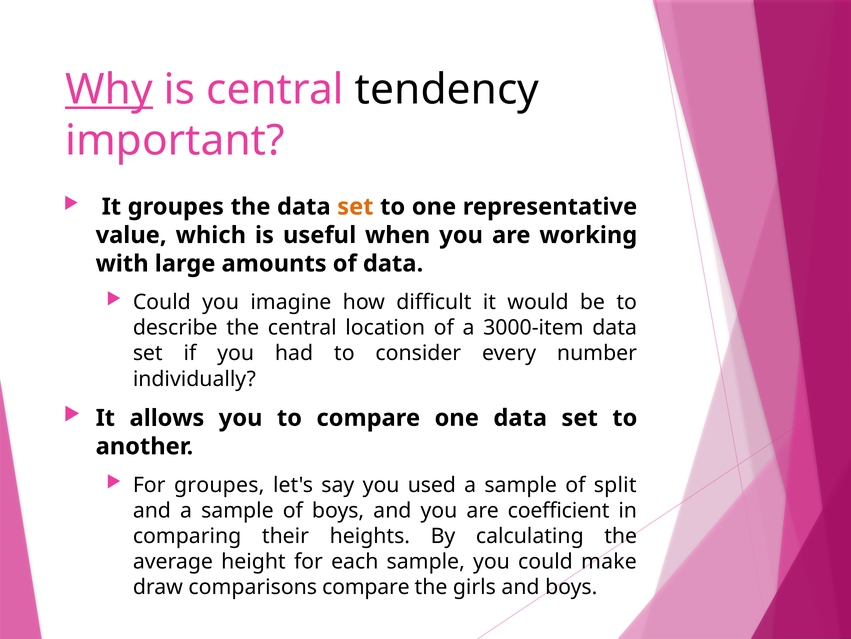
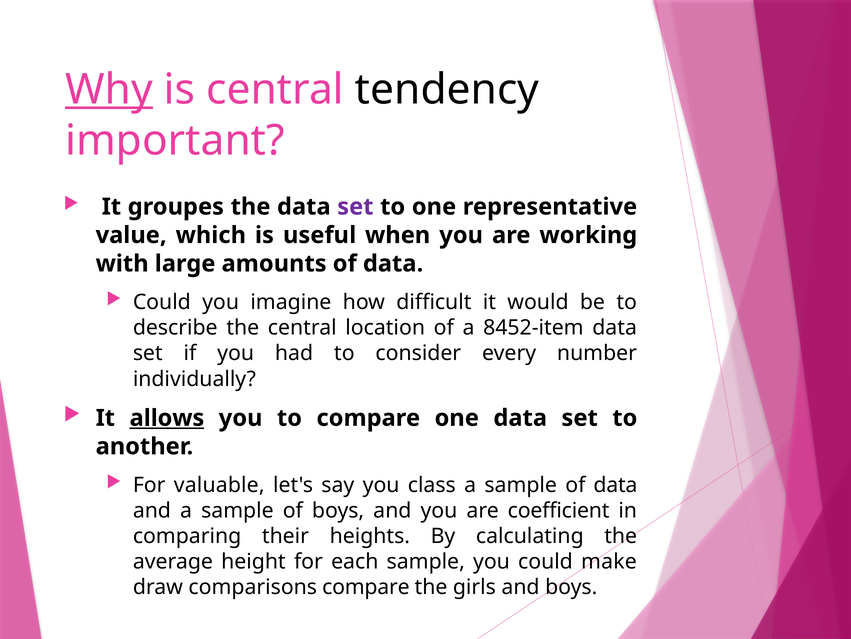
set colour: orange -> purple (355, 207)
3000-item: 3000-item -> 8452-item (533, 327)
allows underline: none -> present (167, 418)
For groupes: groupes -> valuable (219, 485)
used: used -> class (432, 485)
sample of split: split -> data (615, 485)
